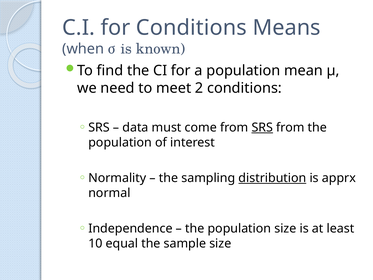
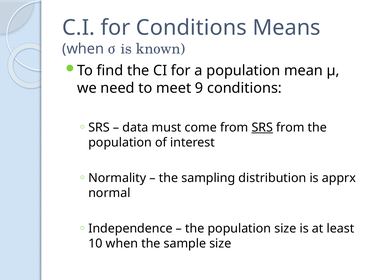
2: 2 -> 9 (199, 88)
distribution underline: present -> none (272, 178)
10 equal: equal -> when (122, 243)
